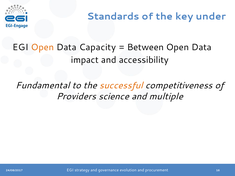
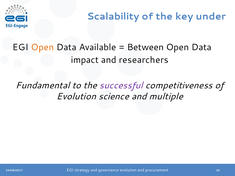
Standards: Standards -> Scalability (113, 16)
Capacity: Capacity -> Available (98, 47)
accessibility: accessibility -> researchers (144, 60)
successful colour: orange -> purple (121, 86)
Providers: Providers -> Evolution (76, 97)
